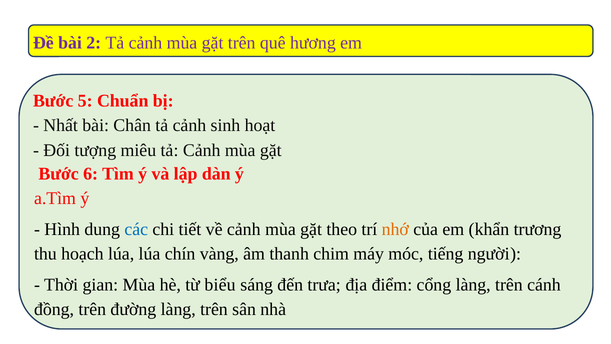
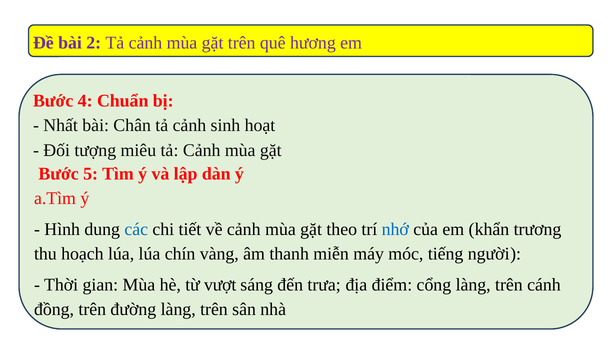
5: 5 -> 4 (85, 101)
6: 6 -> 5 (91, 173)
nhớ colour: orange -> blue (395, 229)
chim: chim -> miễn (331, 254)
biểu: biểu -> vượt (220, 285)
